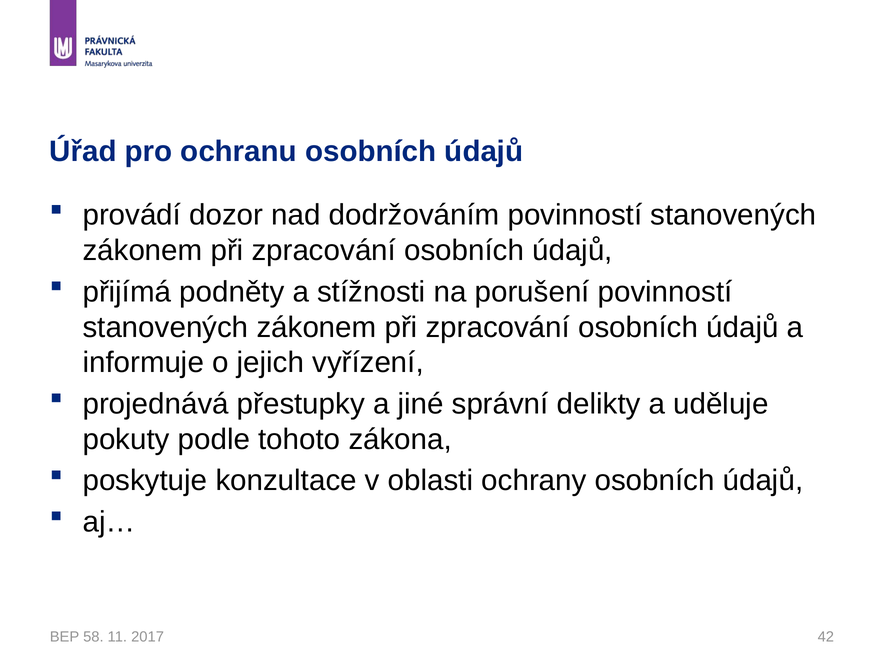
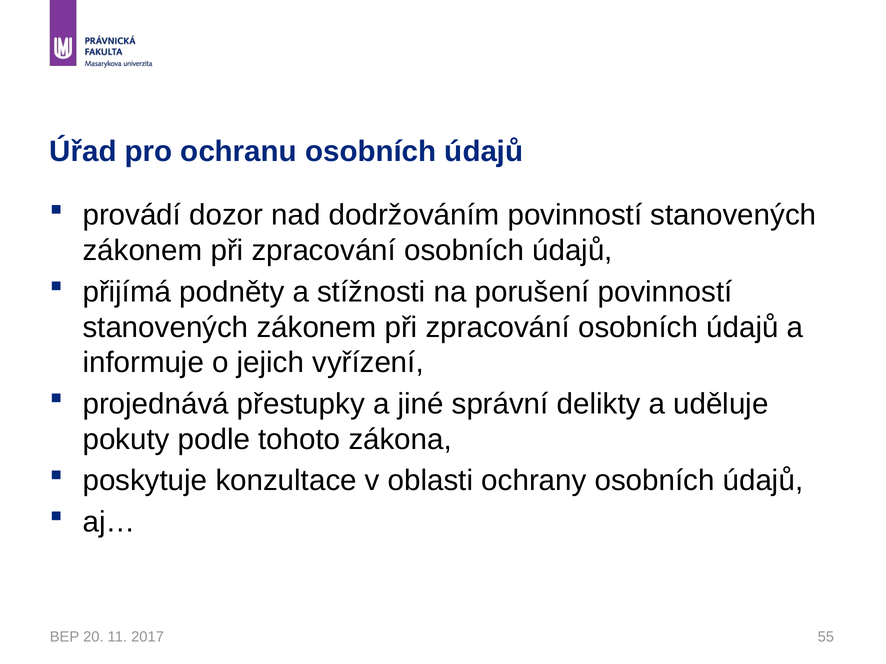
58: 58 -> 20 (93, 637)
42: 42 -> 55 (826, 637)
